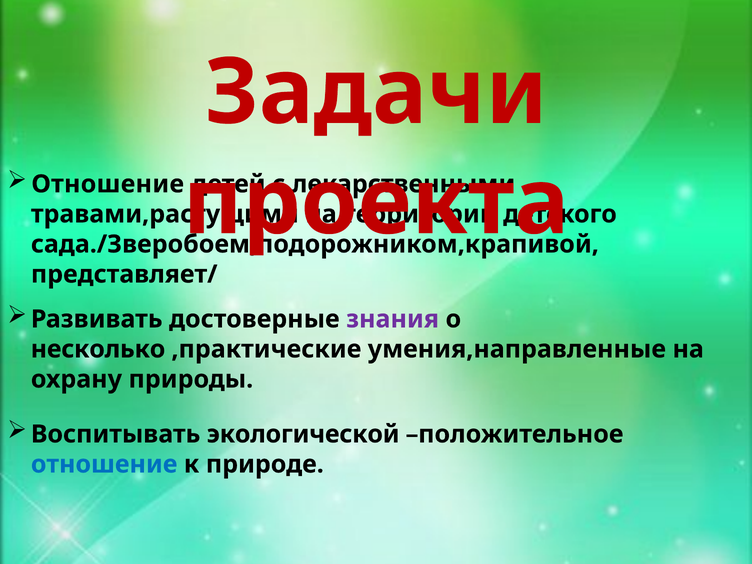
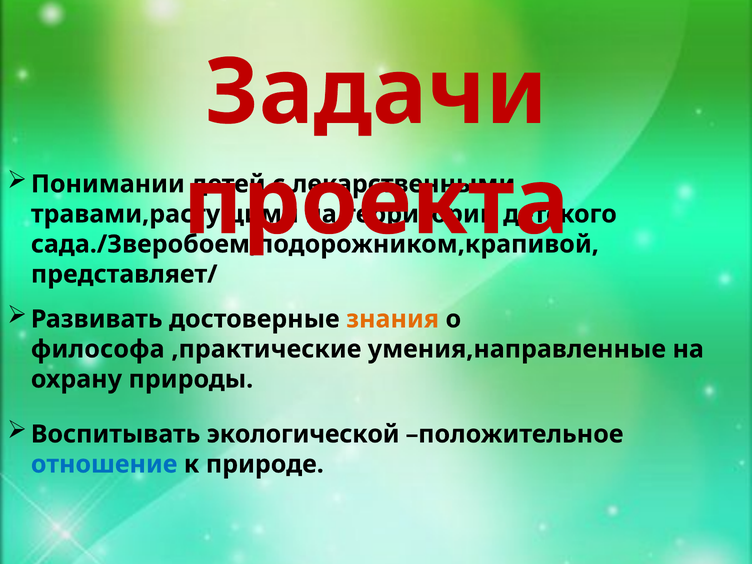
Отношение: Отношение -> Понимании (108, 184)
знания colour: purple -> orange (393, 319)
несколько: несколько -> философа (98, 349)
